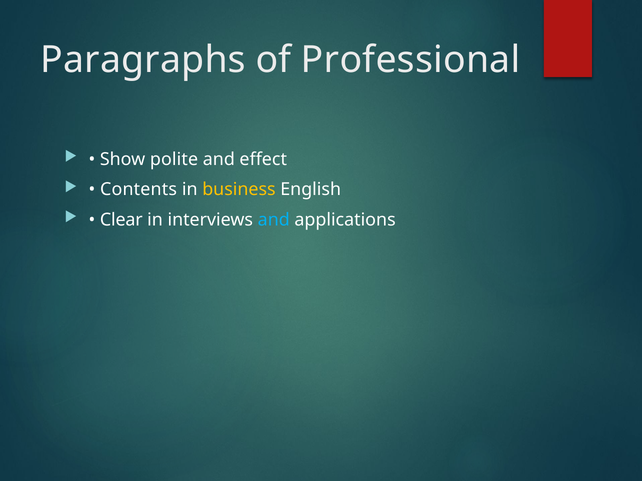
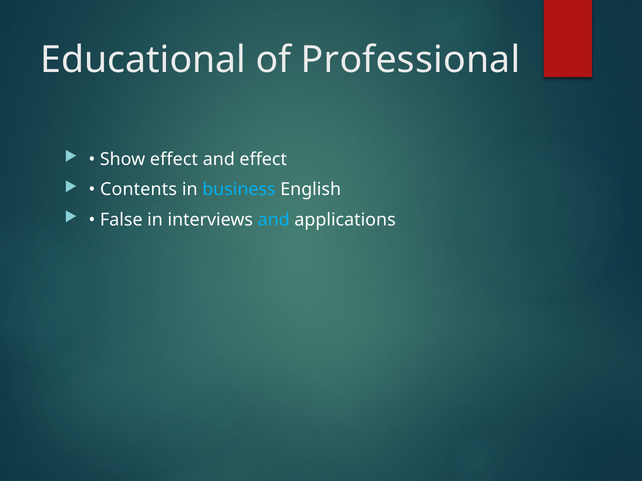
Paragraphs: Paragraphs -> Educational (143, 60)
Show polite: polite -> effect (174, 159)
business colour: yellow -> light blue (239, 190)
Clear: Clear -> False (121, 220)
